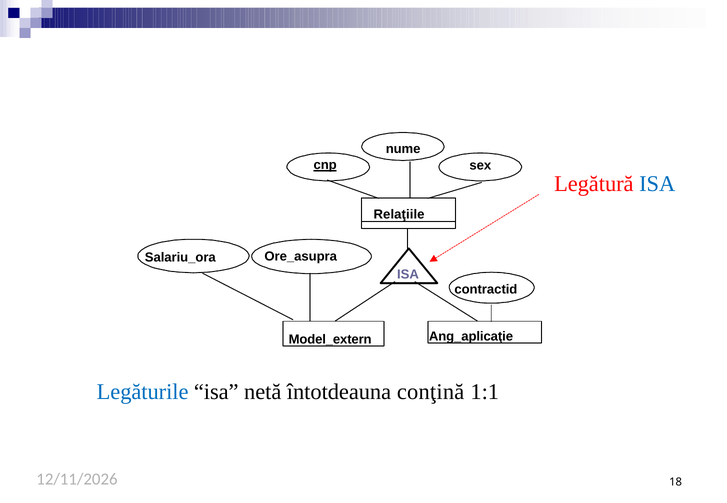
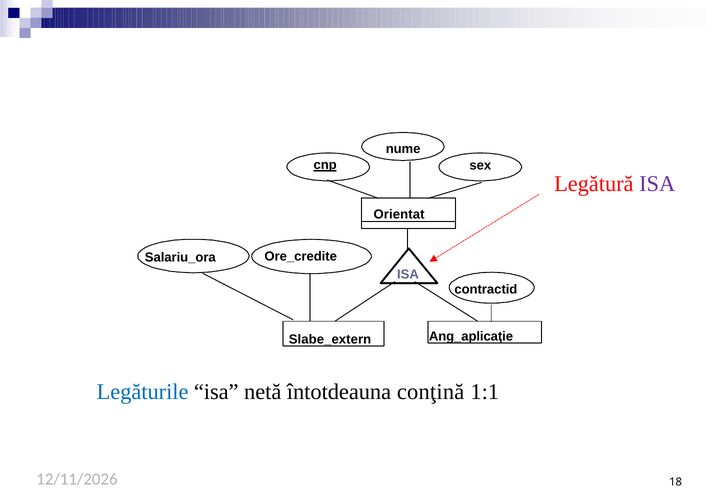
ISA colour: blue -> purple (657, 184)
Relaţiile: Relaţiile -> Orientat (399, 214)
Ore_asupra: Ore_asupra -> Ore_credite (301, 256)
Model_extern: Model_extern -> Slabe_extern (330, 339)
